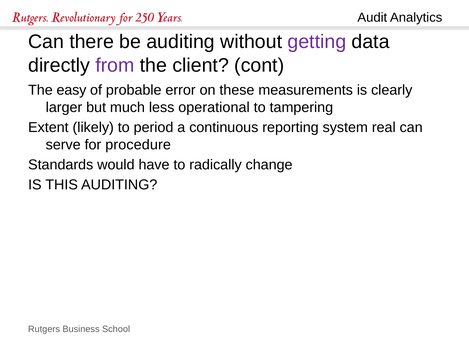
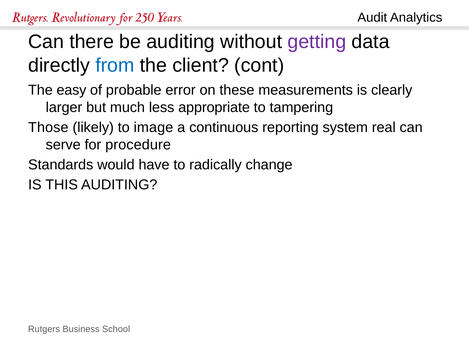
from colour: purple -> blue (115, 65)
operational: operational -> appropriate (214, 107)
Extent: Extent -> Those (48, 127)
period: period -> image (153, 127)
